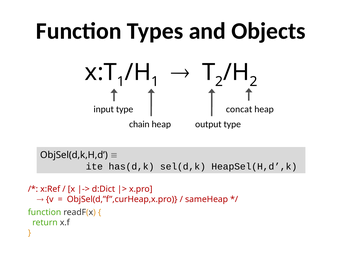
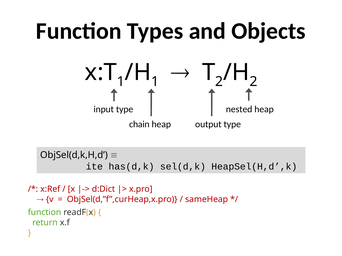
concat: concat -> nested (239, 110)
